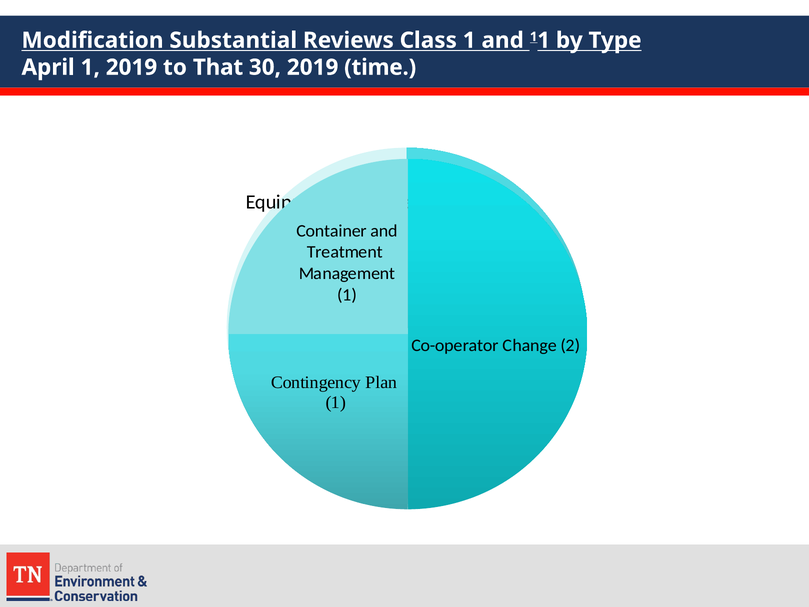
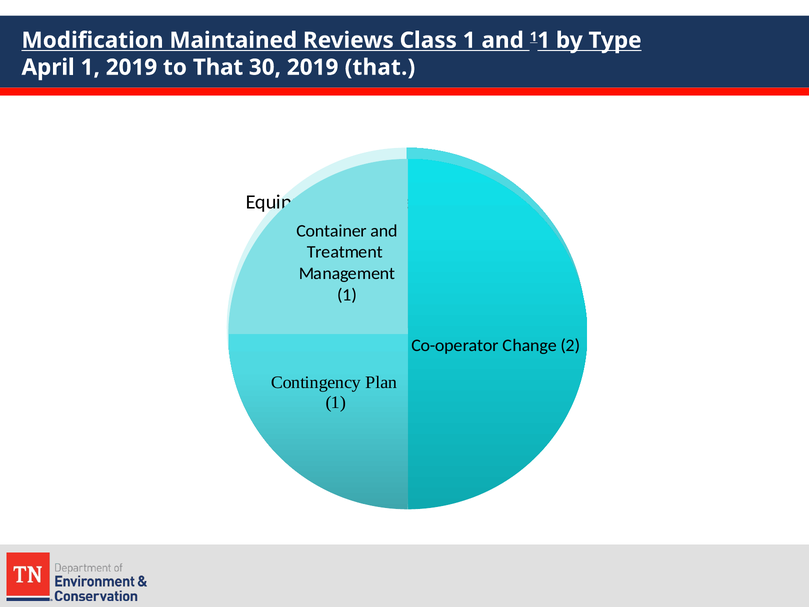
Substantial: Substantial -> Maintained (233, 40)
2019 time: time -> that (380, 67)
